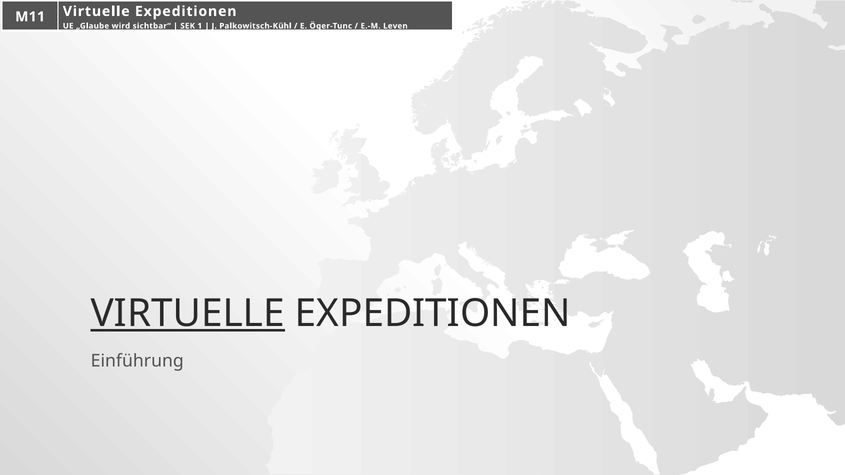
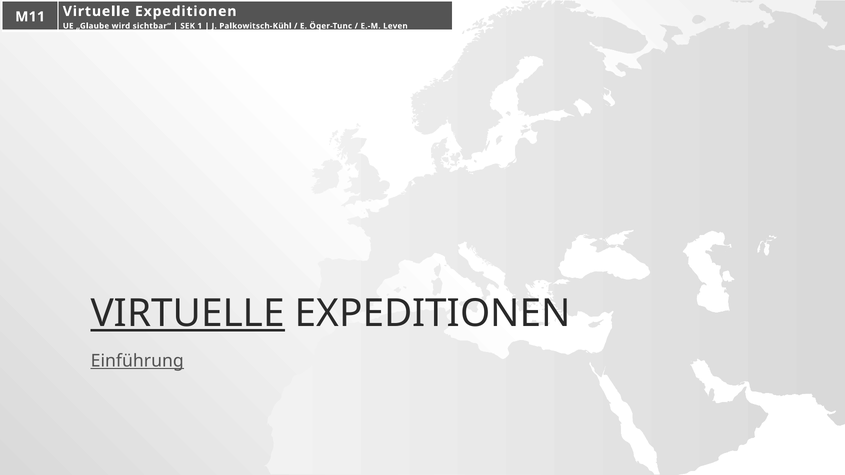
Einführung underline: none -> present (137, 361)
